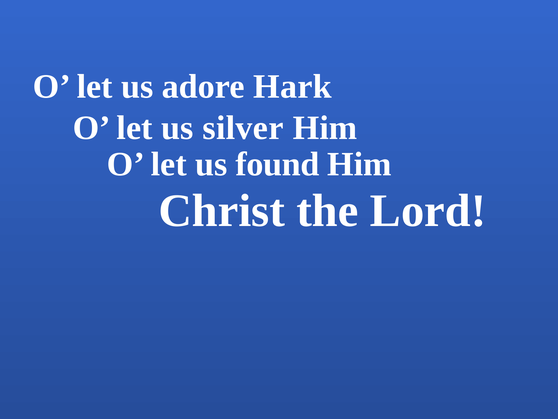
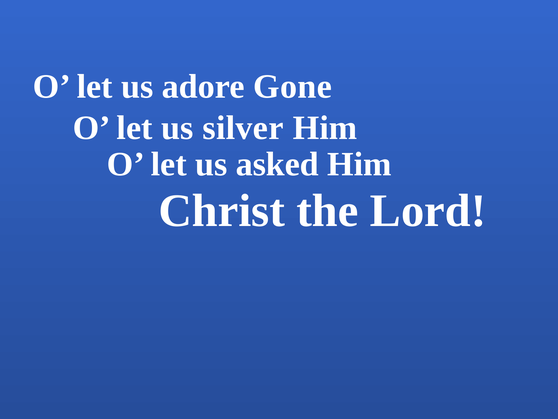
Hark: Hark -> Gone (293, 87)
found: found -> asked (277, 164)
